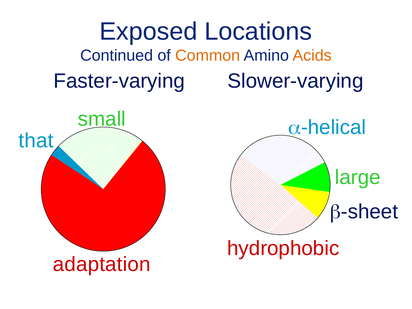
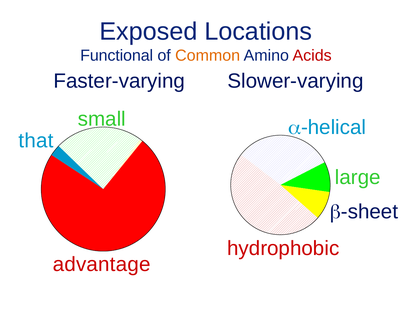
Continued: Continued -> Functional (117, 56)
Acids colour: orange -> red (312, 56)
adaptation: adaptation -> advantage (102, 264)
